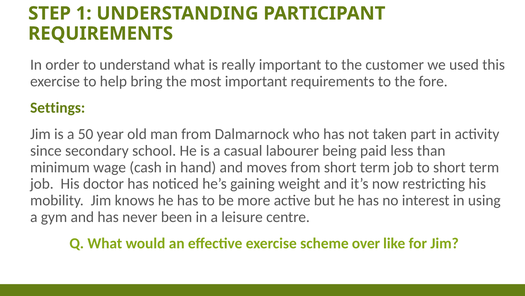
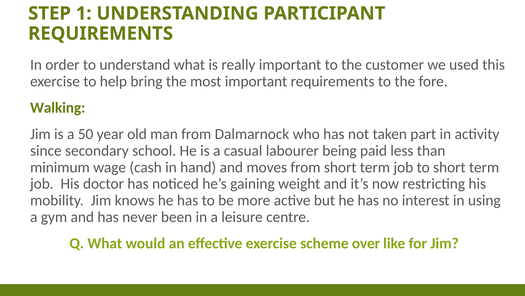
Settings: Settings -> Walking (58, 108)
